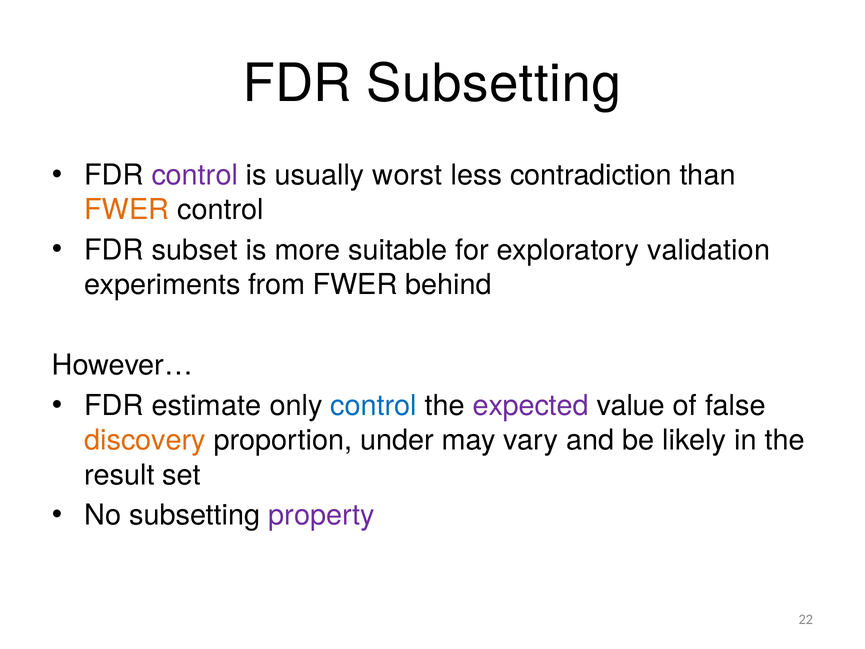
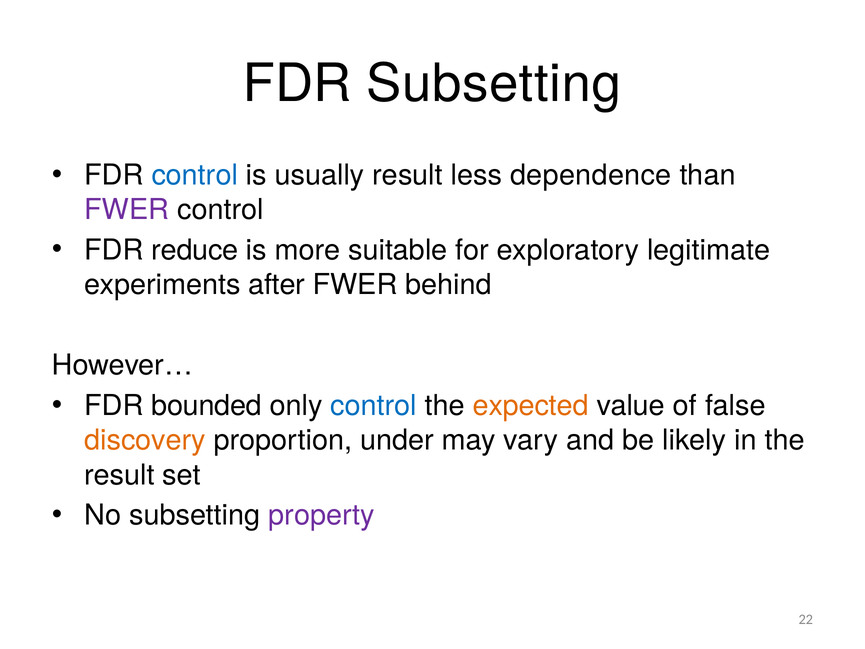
control colour: purple -> blue (195, 175)
usually worst: worst -> result (408, 175)
contradiction: contradiction -> dependence (591, 175)
FWER colour: orange -> purple (127, 210)
subset: subset -> reduce (195, 250)
validation: validation -> legitimate (709, 250)
from: from -> after (277, 285)
estimate: estimate -> bounded (207, 406)
expected colour: purple -> orange (531, 406)
